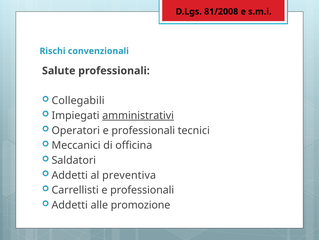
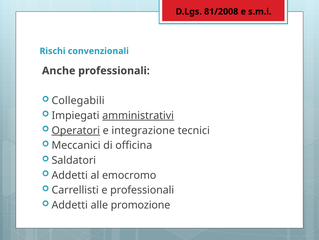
Salute: Salute -> Anche (59, 71)
Operatori underline: none -> present (76, 130)
professionali: professionali -> integrazione (143, 130)
preventiva: preventiva -> emocromo (129, 175)
